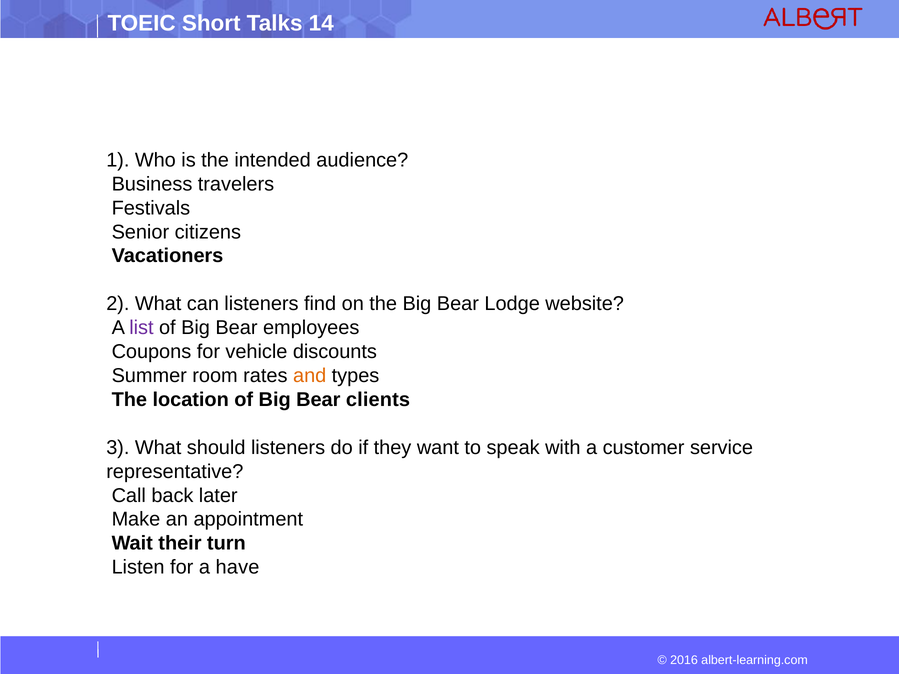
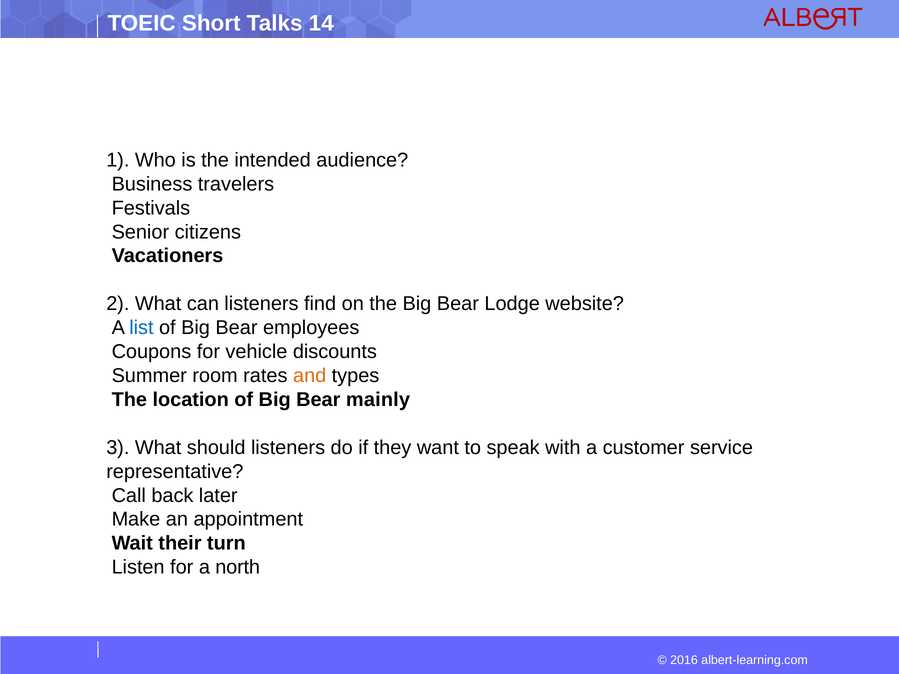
list colour: purple -> blue (141, 328)
clients: clients -> mainly (378, 400)
have: have -> north (238, 567)
